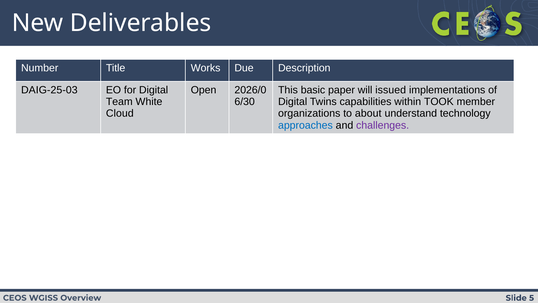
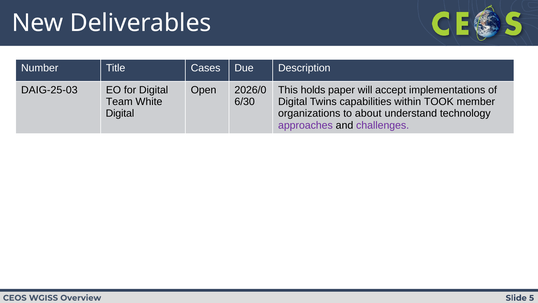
Works: Works -> Cases (206, 68)
basic: basic -> holds (313, 90)
issued: issued -> accept (391, 90)
Cloud: Cloud -> Digital (120, 113)
approaches colour: blue -> purple (305, 125)
